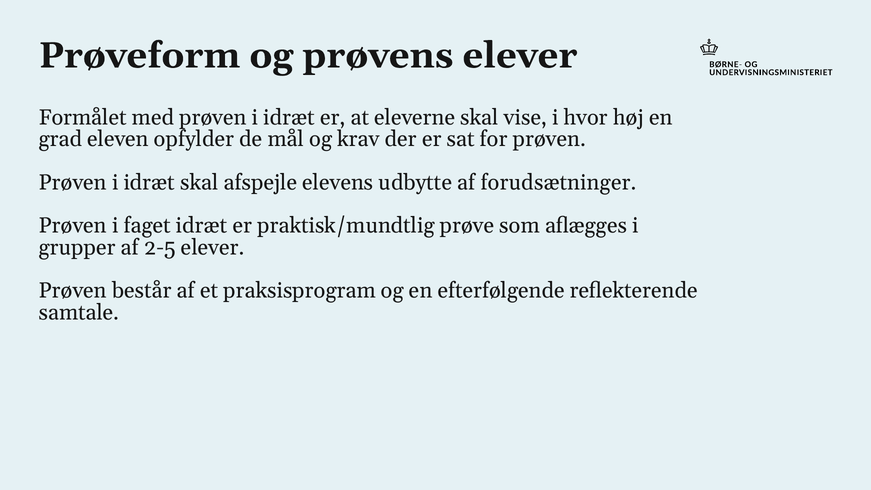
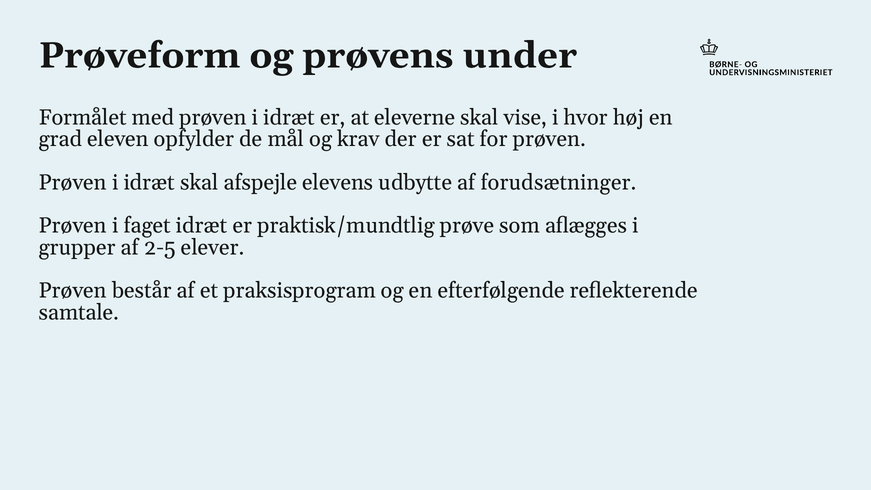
prøvens elever: elever -> under (520, 55)
